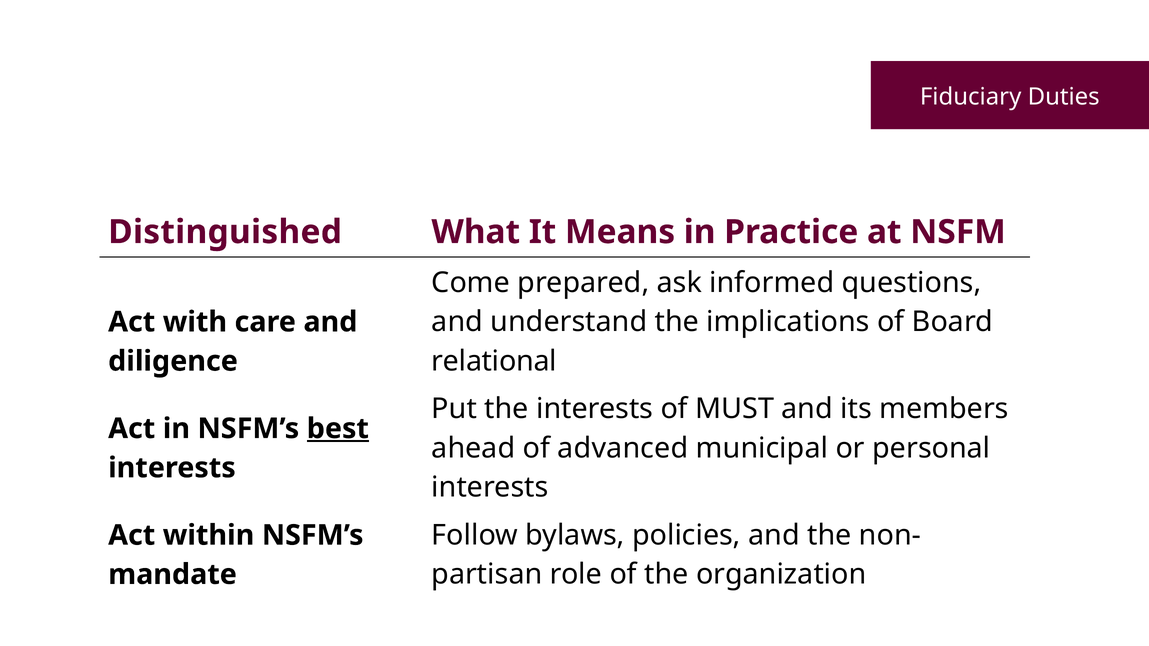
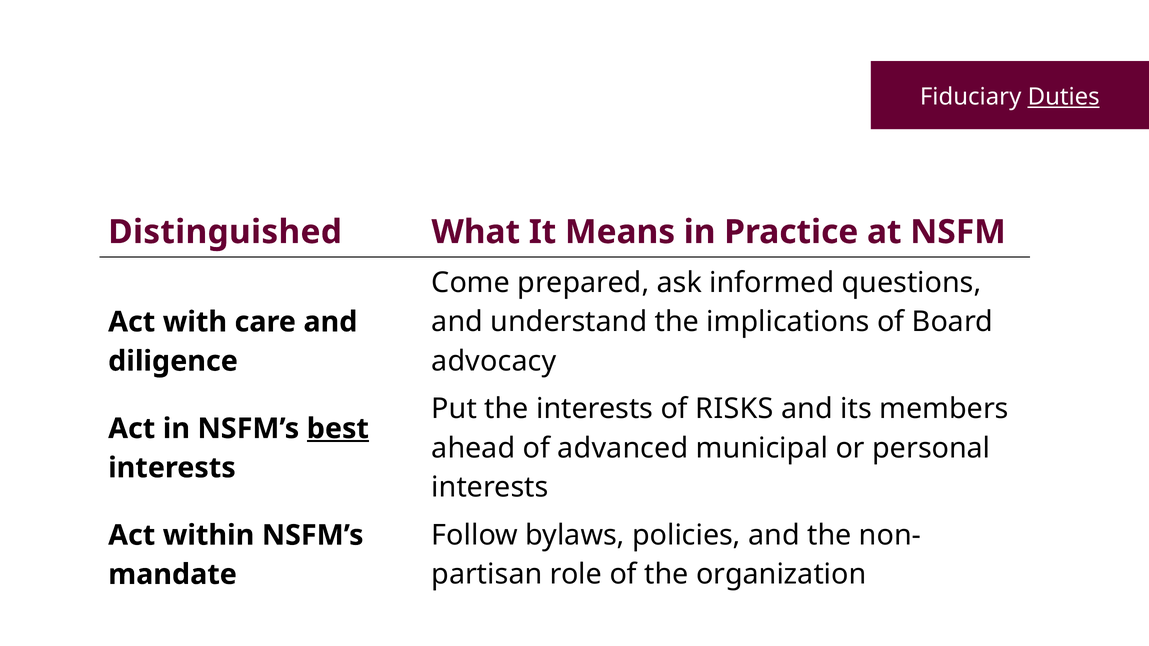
Duties underline: none -> present (1064, 97)
relational: relational -> advocacy (494, 361)
MUST: MUST -> RISKS (734, 409)
